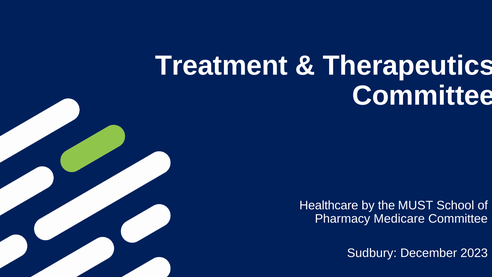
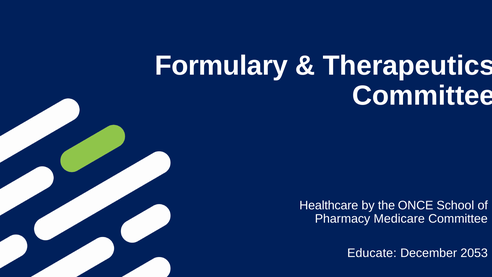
Treatment: Treatment -> Formulary (221, 66)
MUST: MUST -> ONCE (416, 205)
Sudbury: Sudbury -> Educate (372, 253)
2023: 2023 -> 2053 (474, 253)
